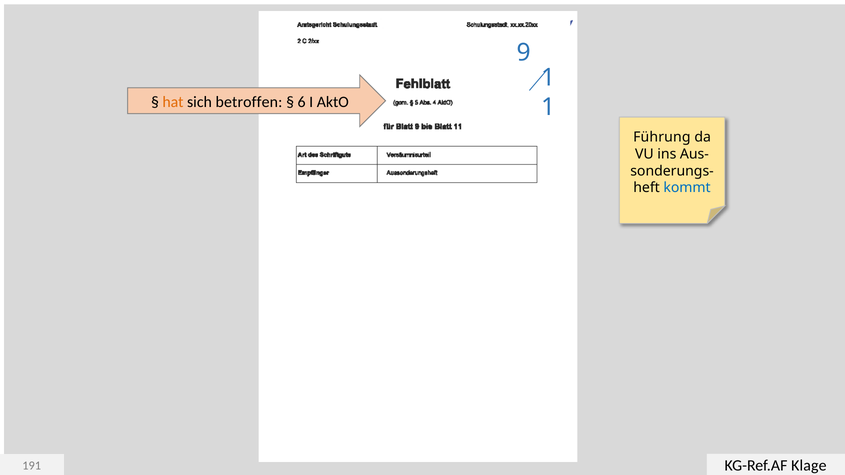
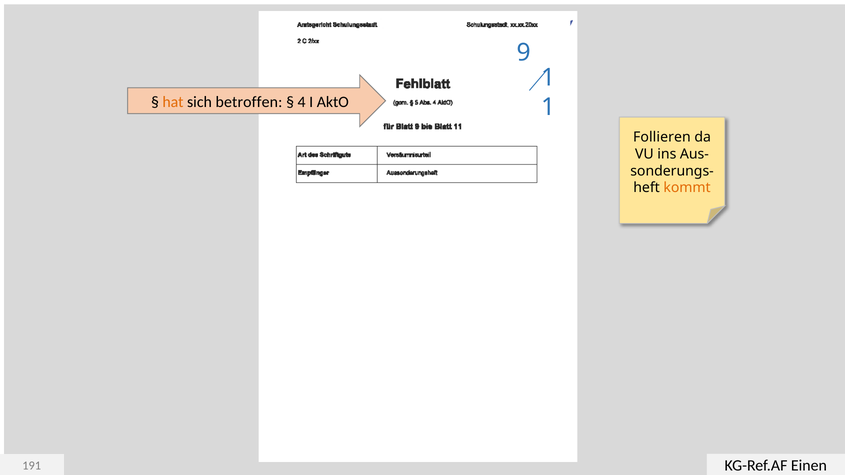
6: 6 -> 4 (302, 102)
Führung: Führung -> Follieren (662, 137)
kommt colour: blue -> orange (687, 188)
Klage: Klage -> Einen (809, 466)
